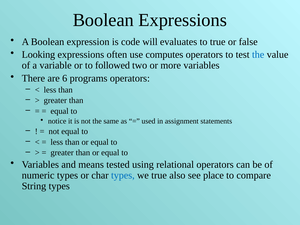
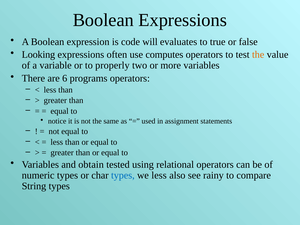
the colour: blue -> orange (258, 55)
followed: followed -> properly (112, 65)
means: means -> obtain (91, 165)
we true: true -> less (159, 175)
place: place -> rainy (213, 175)
